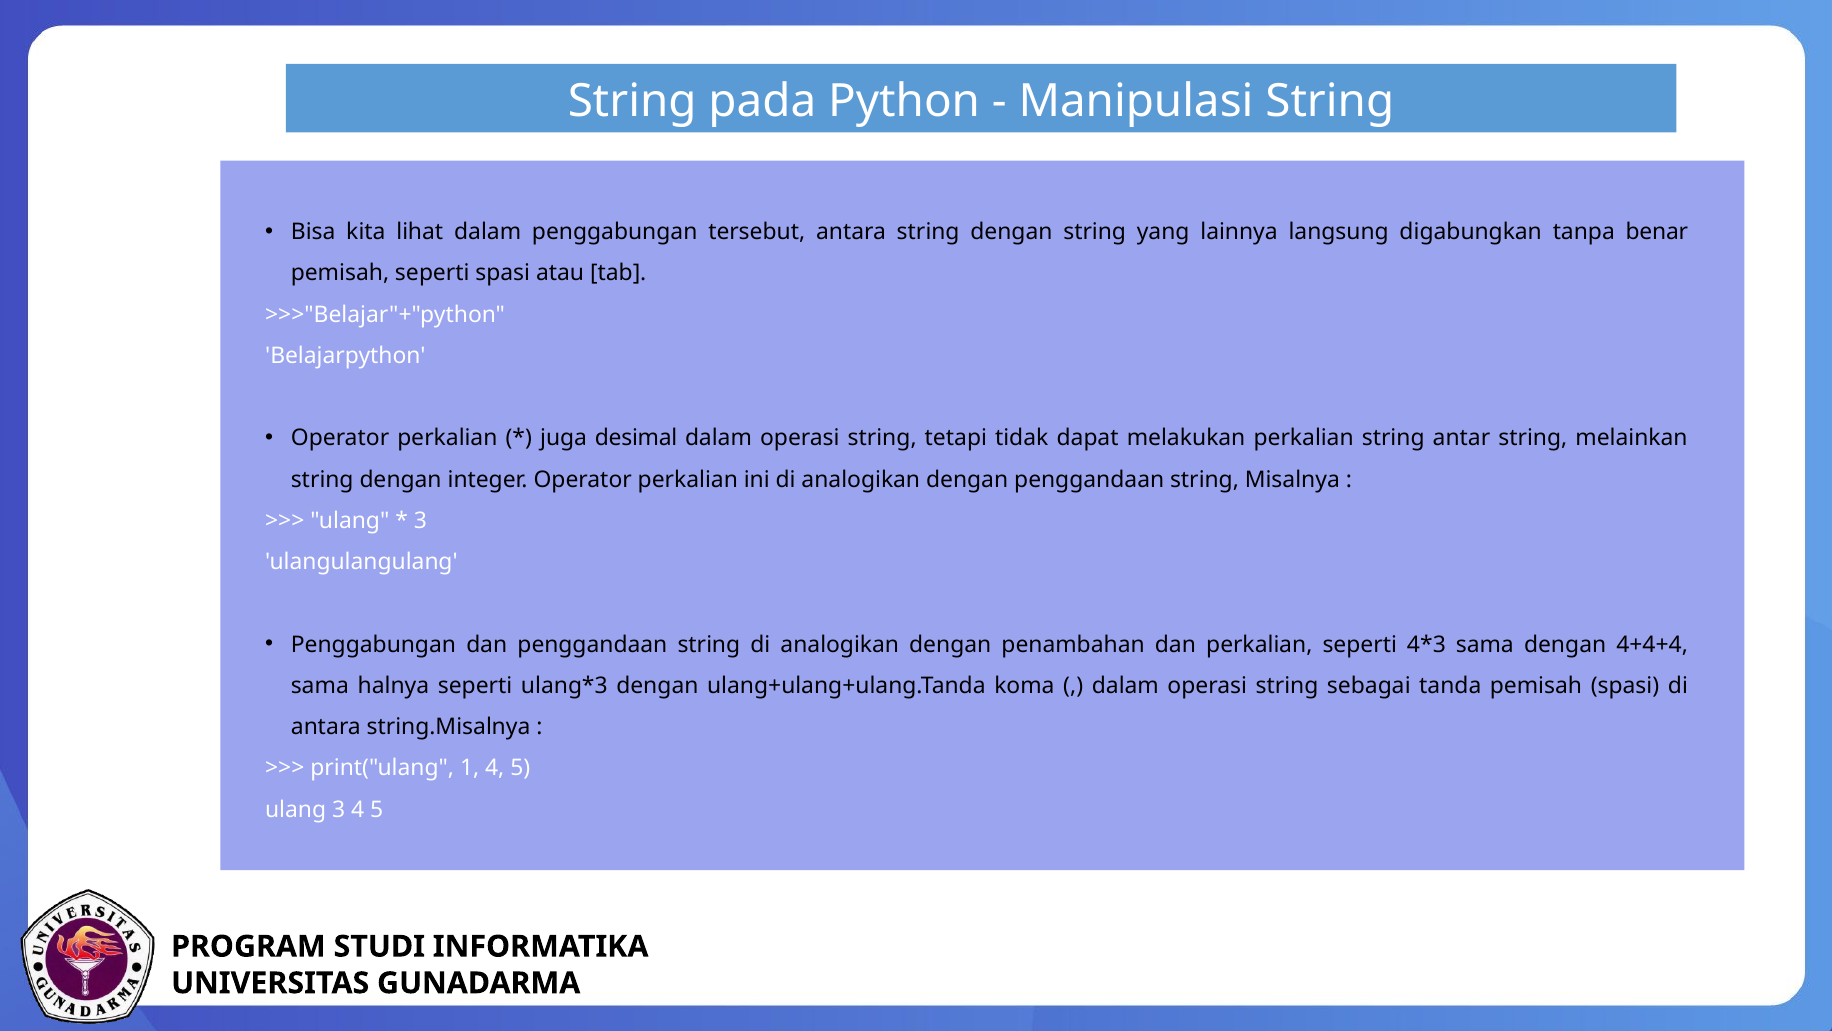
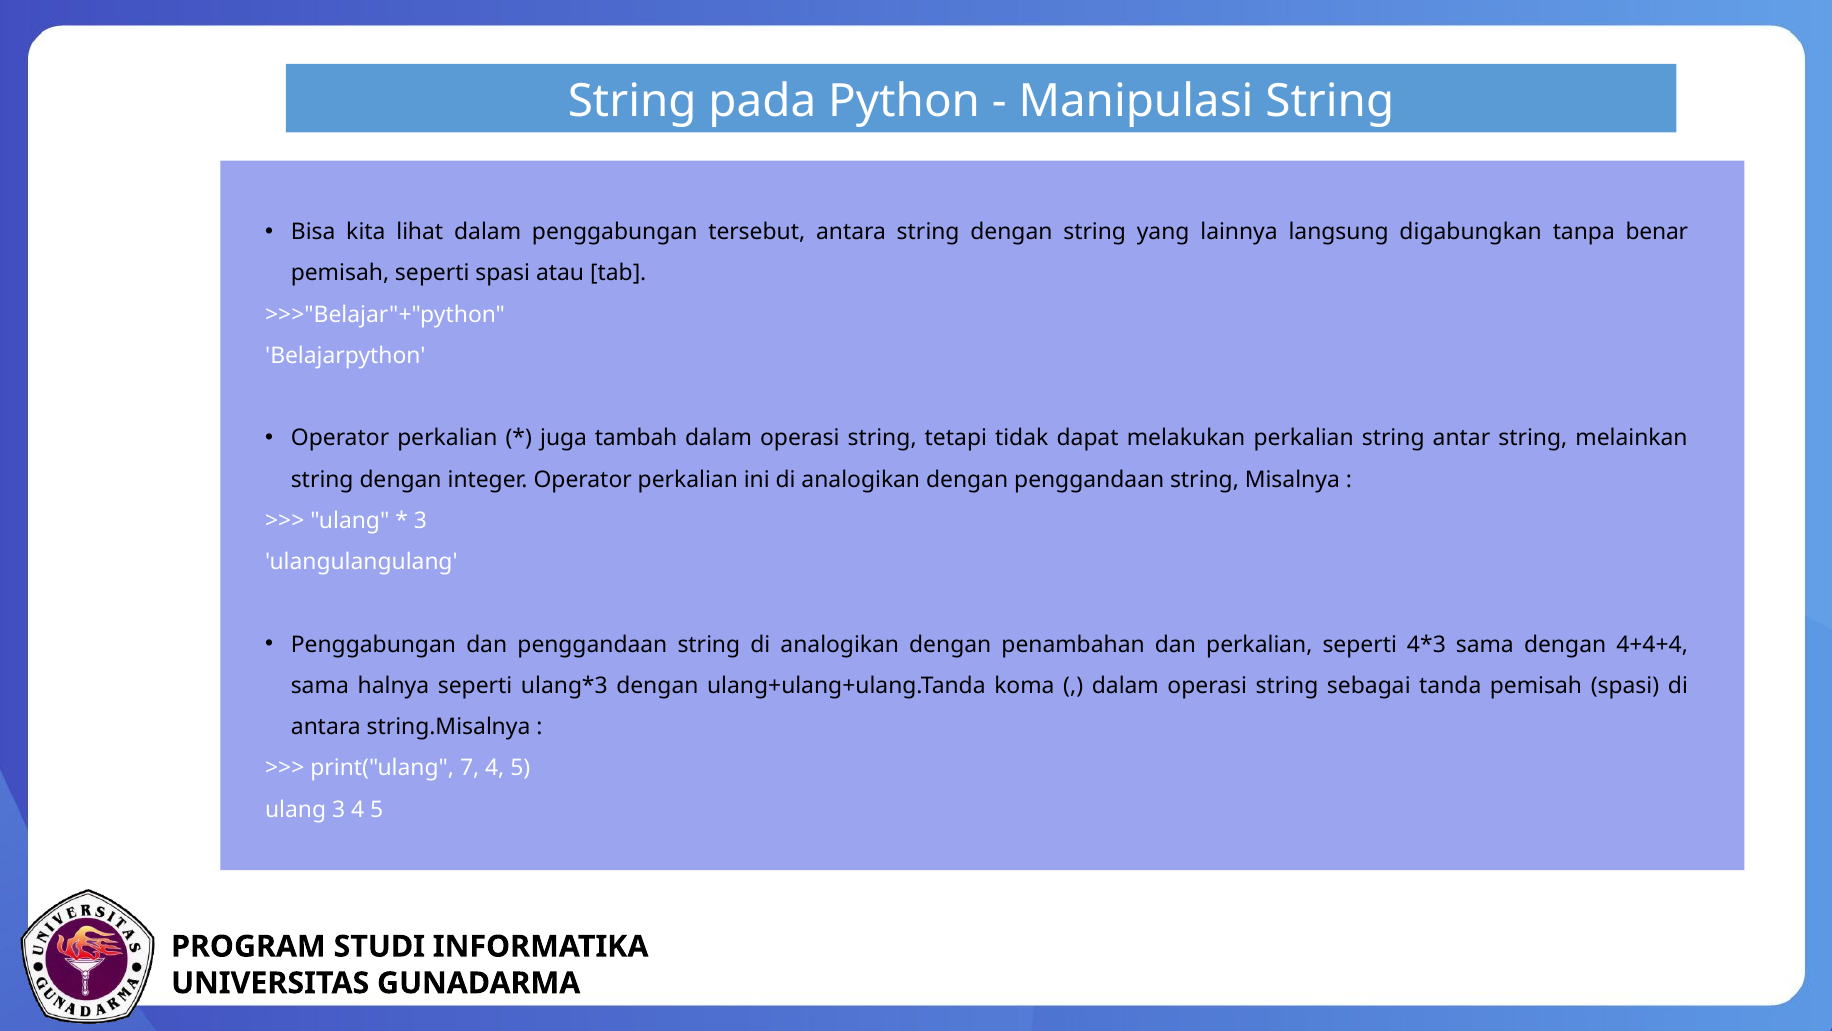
desimal: desimal -> tambah (636, 438)
1: 1 -> 7 (470, 768)
